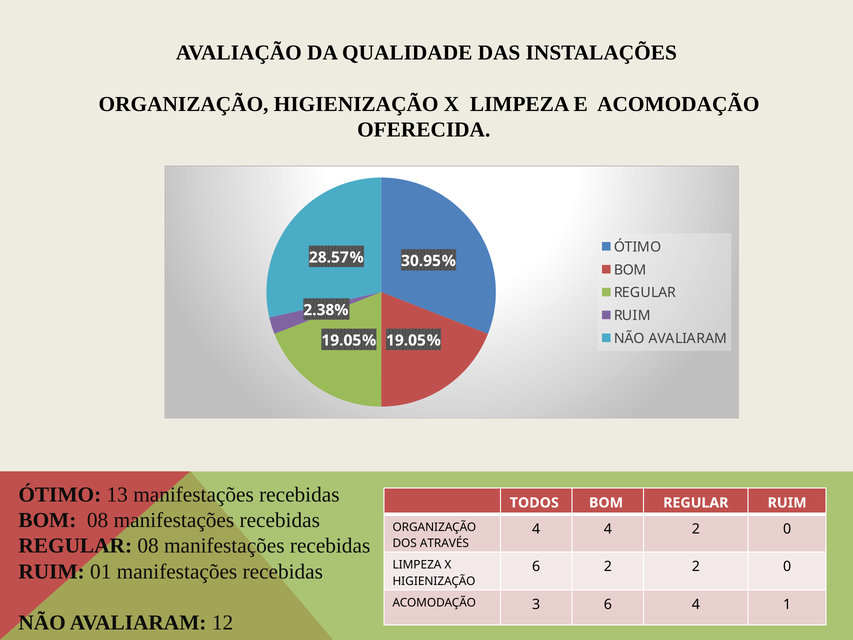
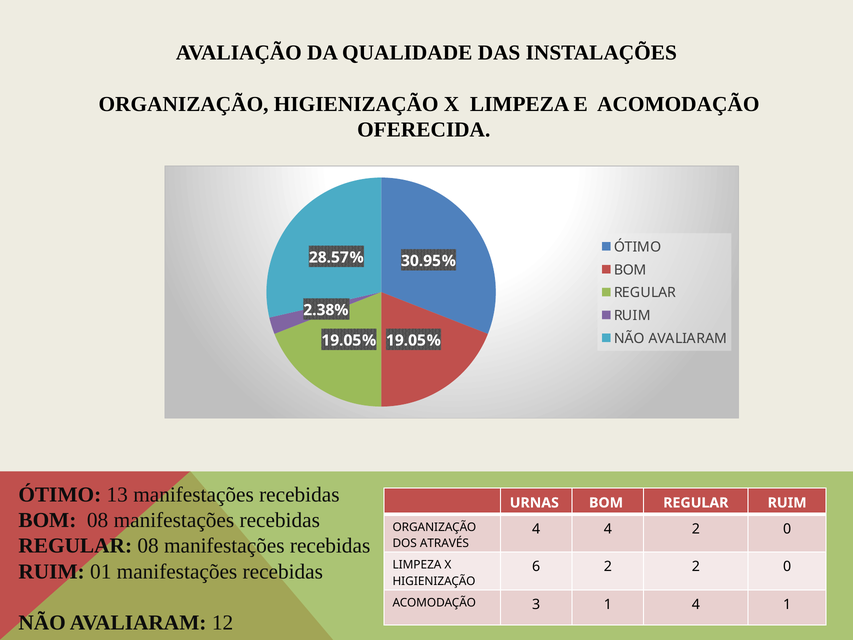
TODOS: TODOS -> URNAS (534, 503)
3 6: 6 -> 1 (608, 604)
